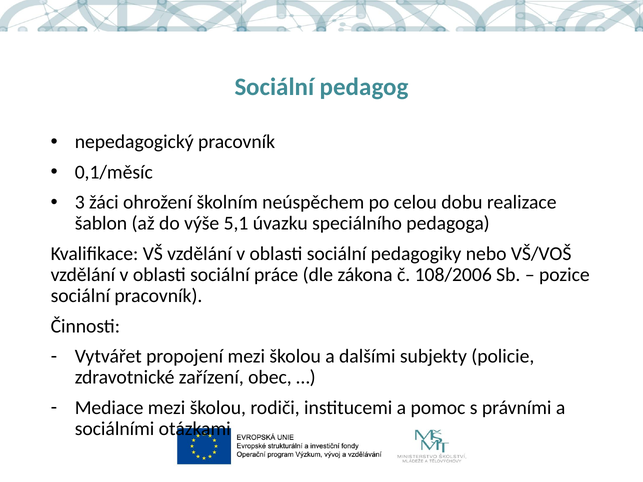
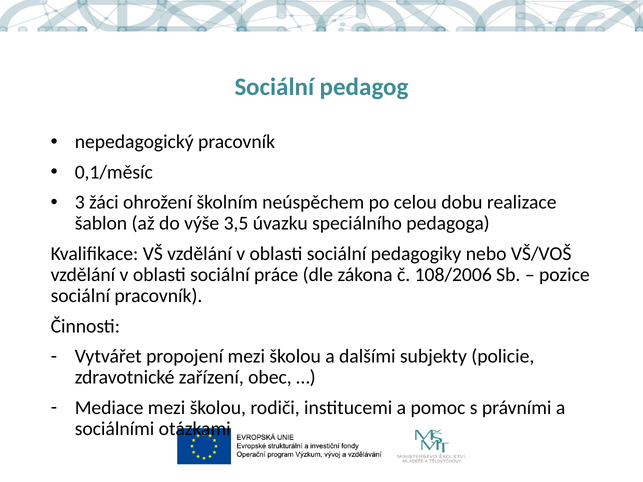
5,1: 5,1 -> 3,5 (236, 224)
